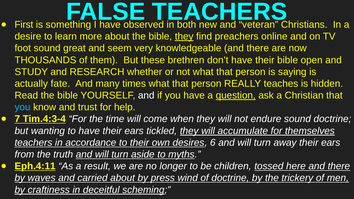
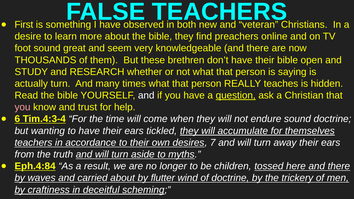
they underline: present -> none (184, 36)
actually fate: fate -> turn (60, 84)
you colour: light blue -> pink (22, 107)
7: 7 -> 6 (17, 119)
6: 6 -> 7 (213, 143)
Eph.4:11: Eph.4:11 -> Eph.4:84 (35, 166)
press: press -> flutter (163, 178)
